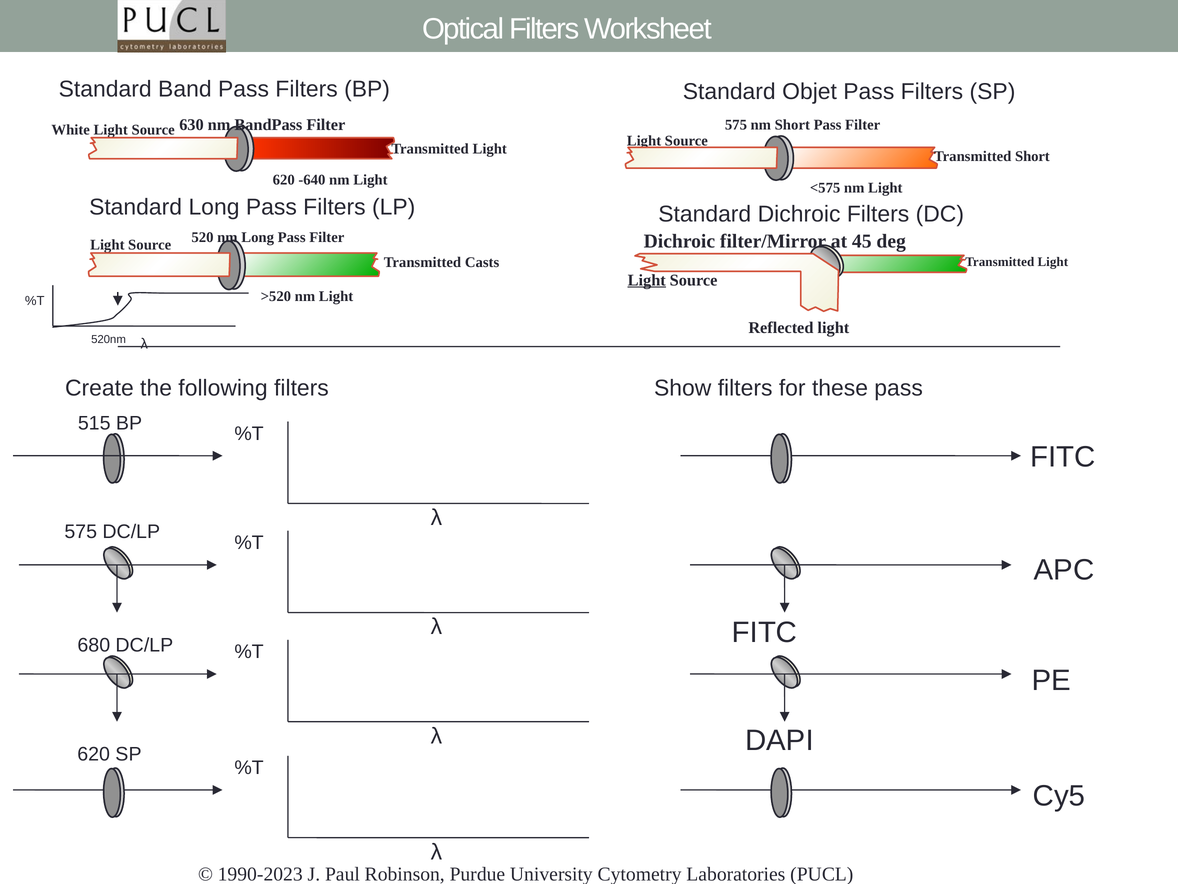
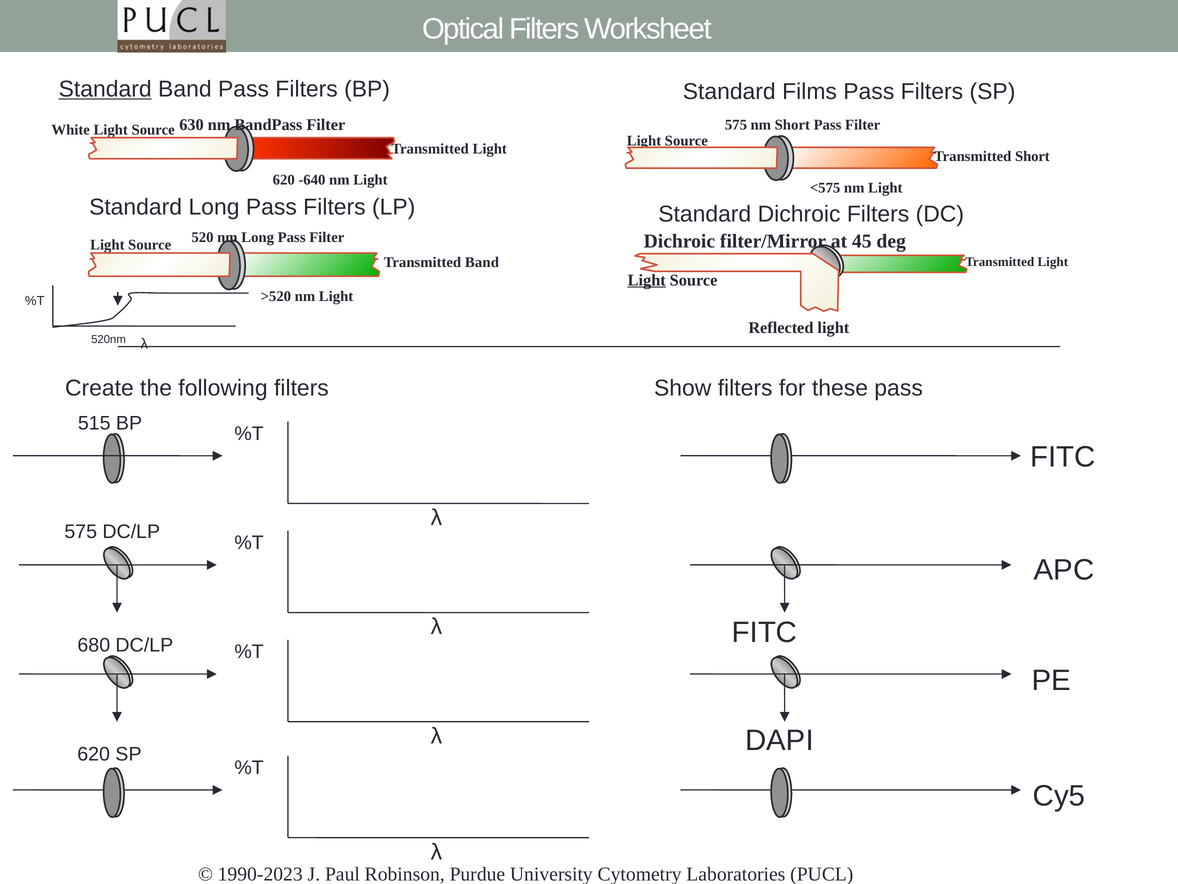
Standard underline: none -> present (105, 89)
Objet: Objet -> Films (810, 91)
Transmitted Casts: Casts -> Band (482, 262)
